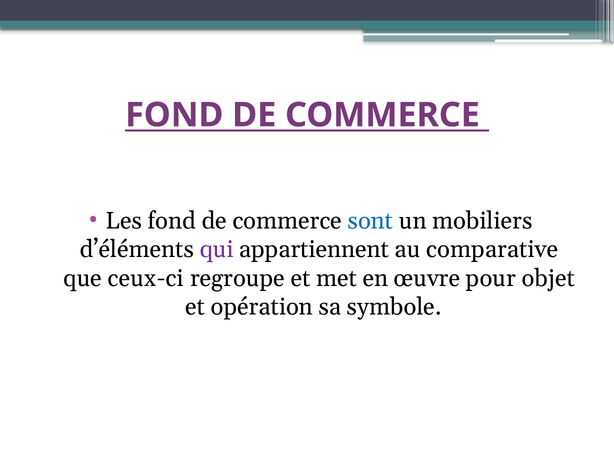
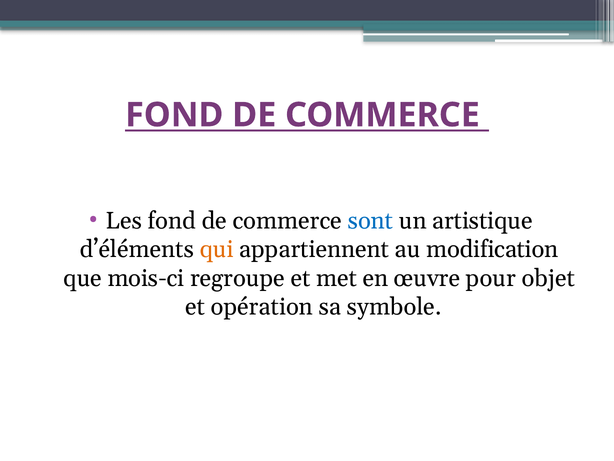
mobiliers: mobiliers -> artistique (482, 220)
qui colour: purple -> orange (217, 249)
comparative: comparative -> modification (492, 249)
ceux-ci: ceux-ci -> mois-ci (146, 278)
